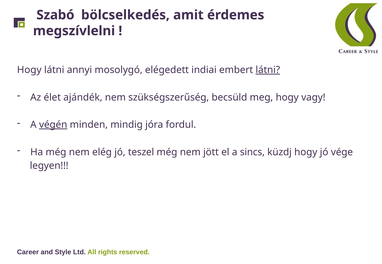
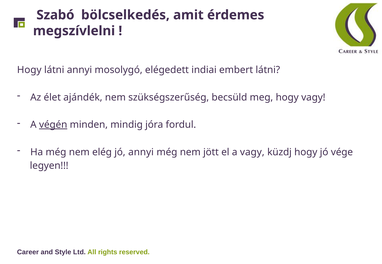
látni underline: present -> none (268, 70)
jó teszel: teszel -> annyi (141, 152)
a sincs: sincs -> vagy (252, 152)
